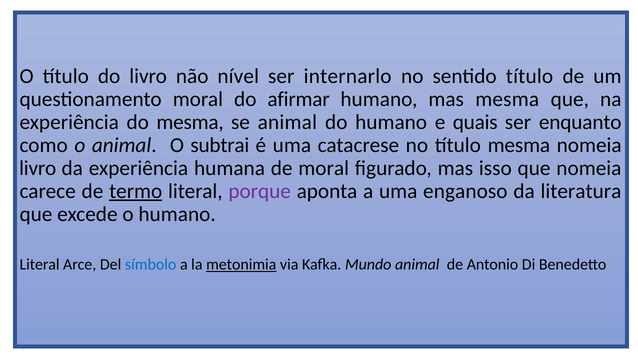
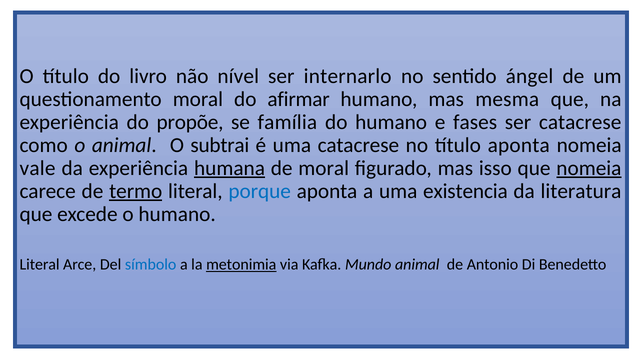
sentido título: título -> ángel (530, 76)
do mesma: mesma -> propõe (190, 122)
se animal: animal -> família (287, 122)
quais: quais -> fases (475, 122)
ser enquanto: enquanto -> catacrese (580, 122)
título mesma: mesma -> aponta (519, 145)
livro: livro -> vale (38, 168)
humana underline: none -> present (229, 168)
nomeia underline: none -> present (589, 168)
porque colour: purple -> blue (260, 191)
enganoso: enganoso -> existencia (465, 191)
